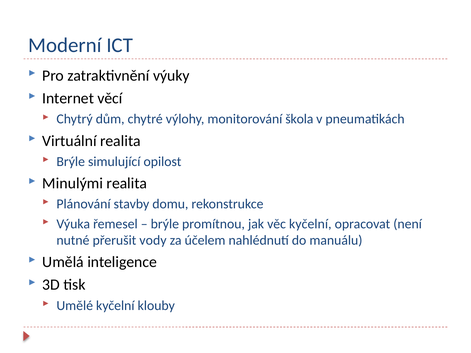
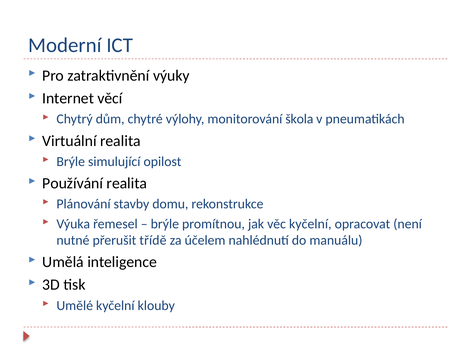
Minulými: Minulými -> Používání (73, 183)
vody: vody -> třídě (153, 240)
